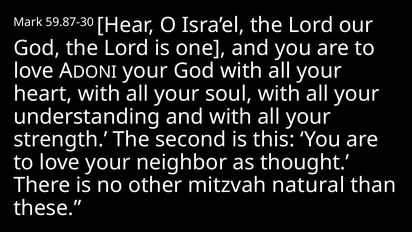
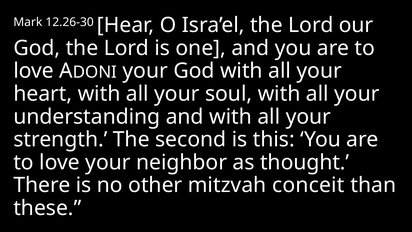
59.87-30: 59.87-30 -> 12.26-30 (70, 22)
natural: natural -> conceit (308, 185)
